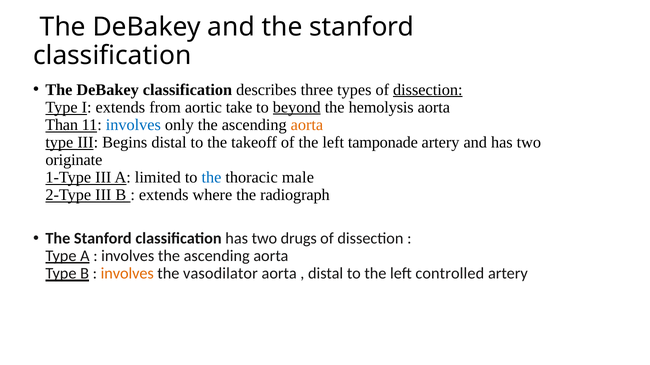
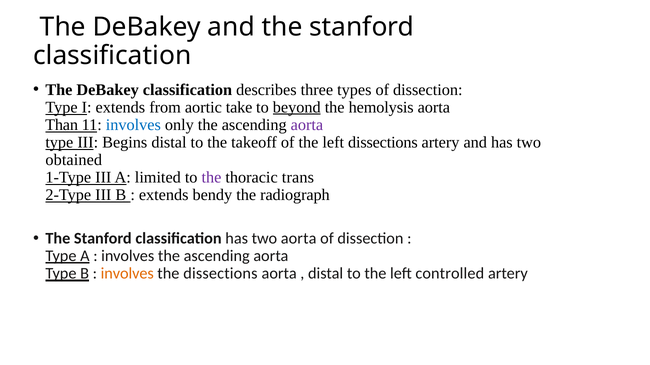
dissection underline: present -> none (428, 90)
aorta colour: orange -> purple (307, 125)
left tamponade: tamponade -> dissections (383, 142)
originate: originate -> obtained (74, 160)
the colour: blue -> purple (211, 178)
male: male -> trans (298, 178)
where: where -> bendy (212, 195)
two drugs: drugs -> aorta (299, 239)
the vasodilator: vasodilator -> dissections (220, 274)
